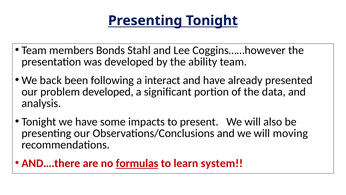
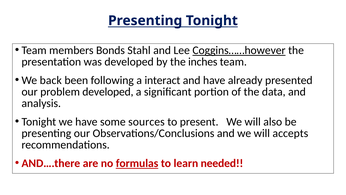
Coggins……however underline: none -> present (239, 50)
ability: ability -> inches (203, 62)
impacts: impacts -> sources (146, 122)
moving: moving -> accepts (290, 133)
system: system -> needed (222, 163)
